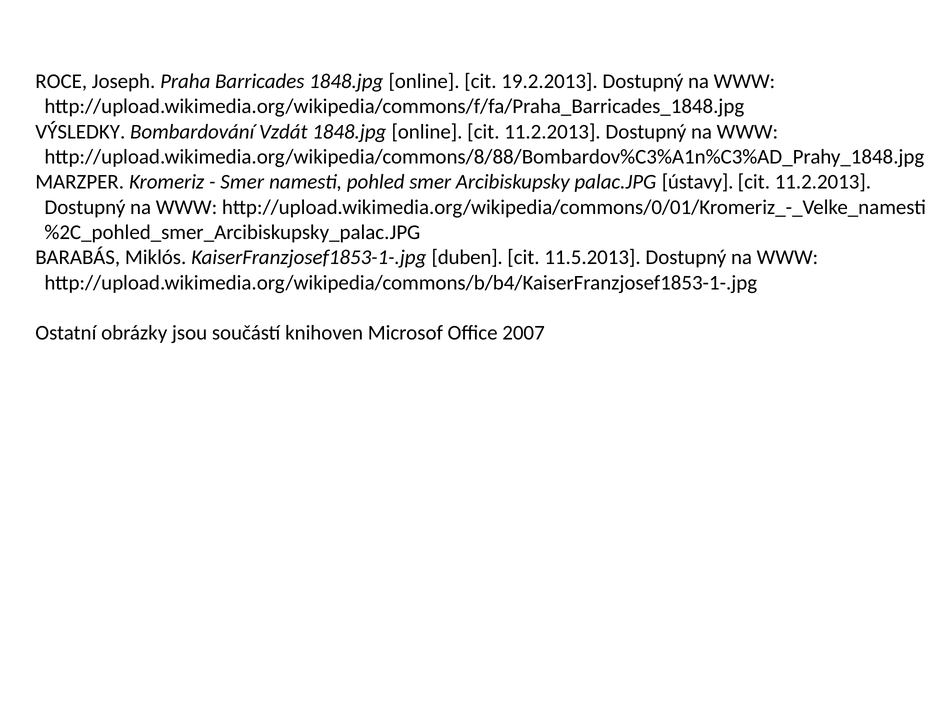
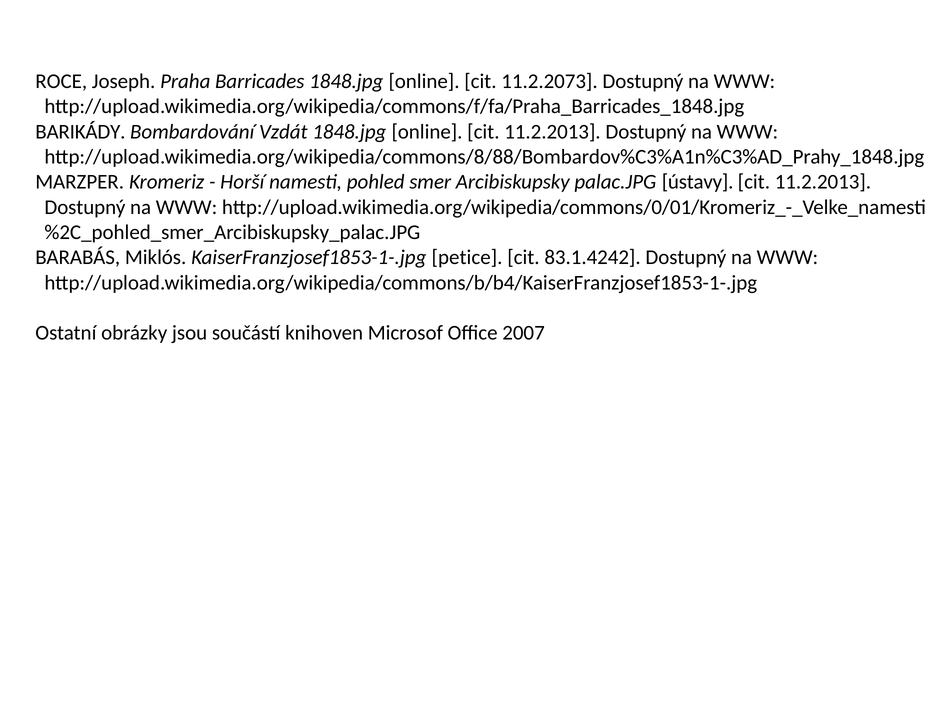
19.2.2013: 19.2.2013 -> 11.2.2073 (550, 81)
VÝSLEDKY: VÝSLEDKY -> BARIKÁDY (80, 132)
Smer: Smer -> Horší (242, 182)
duben: duben -> petice (467, 258)
11.5.2013: 11.5.2013 -> 83.1.4242 (593, 258)
